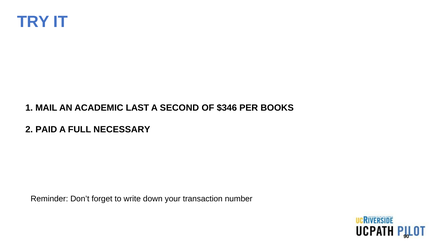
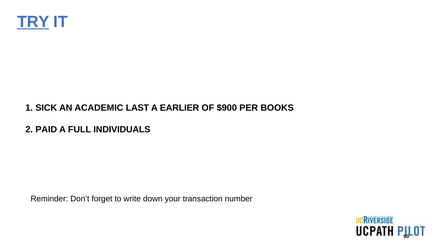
TRY underline: none -> present (33, 22)
MAIL: MAIL -> SICK (46, 108)
SECOND: SECOND -> EARLIER (180, 108)
$346: $346 -> $900 (227, 108)
NECESSARY: NECESSARY -> INDIVIDUALS (122, 130)
